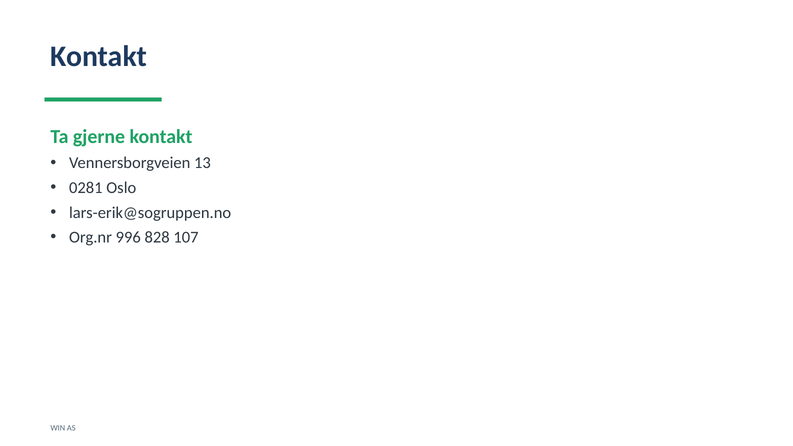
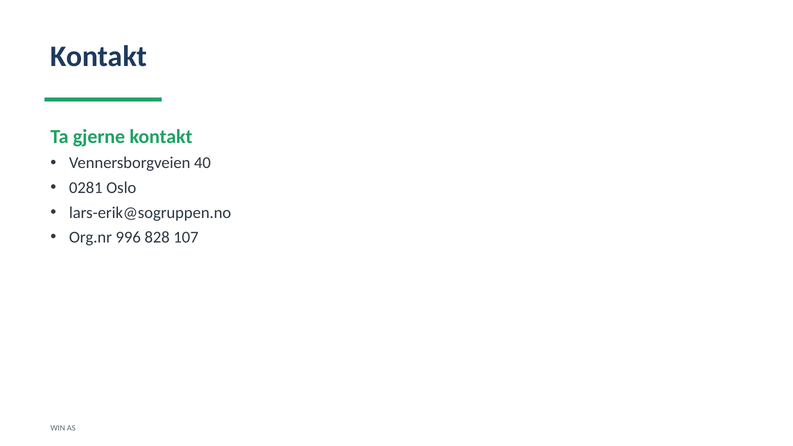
13: 13 -> 40 (202, 163)
